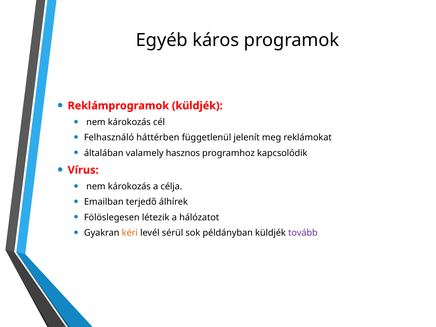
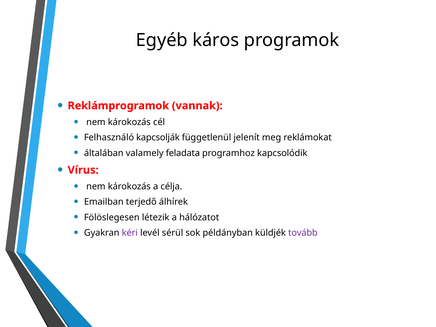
Reklámprogramok küldjék: küldjék -> vannak (197, 106)
háttérben: háttérben -> kapcsolják (158, 138)
hasznos: hasznos -> feladata (183, 153)
kéri colour: orange -> purple (130, 233)
